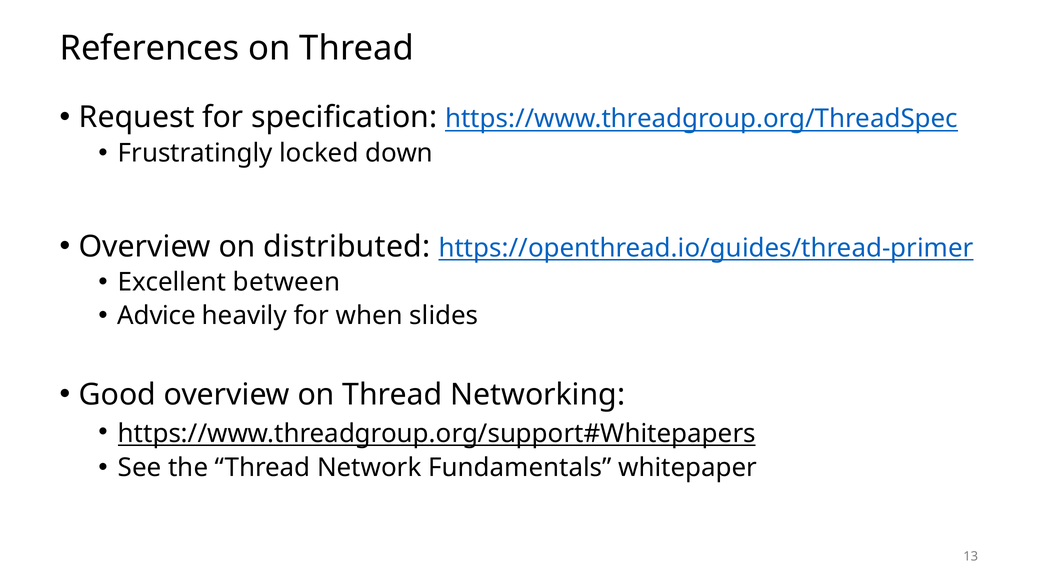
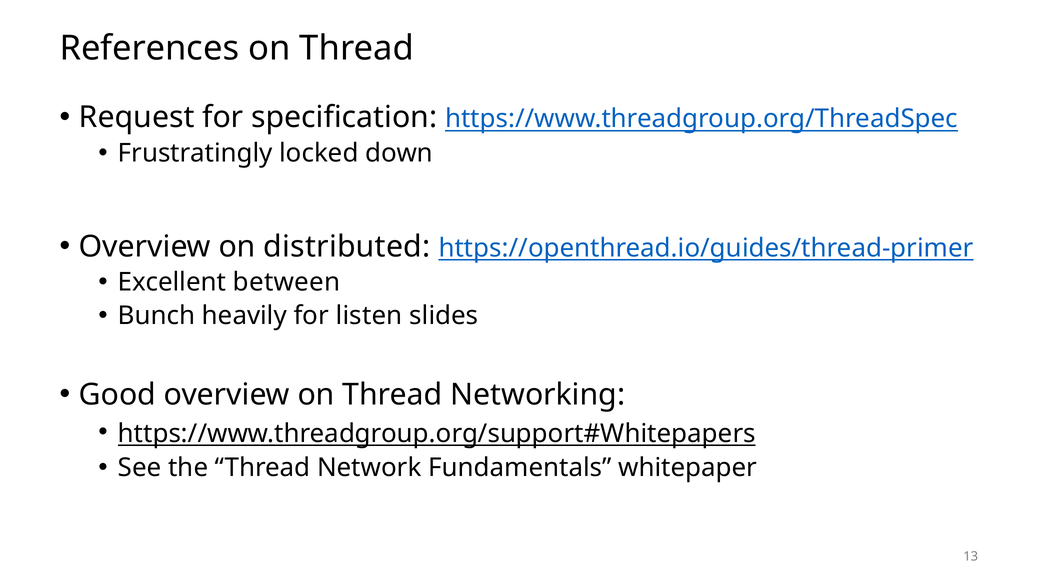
Advice: Advice -> Bunch (157, 316)
when: when -> listen (369, 316)
